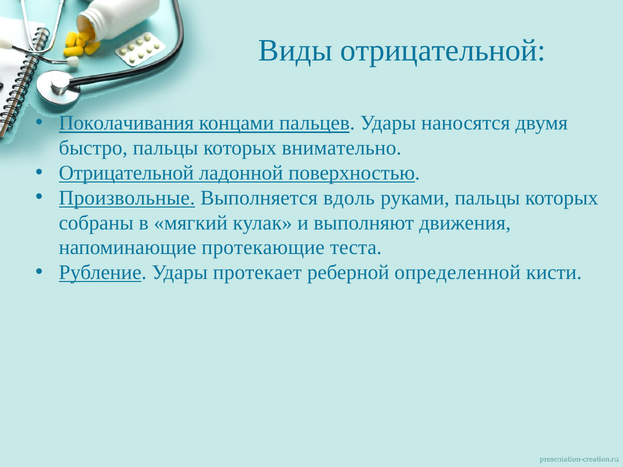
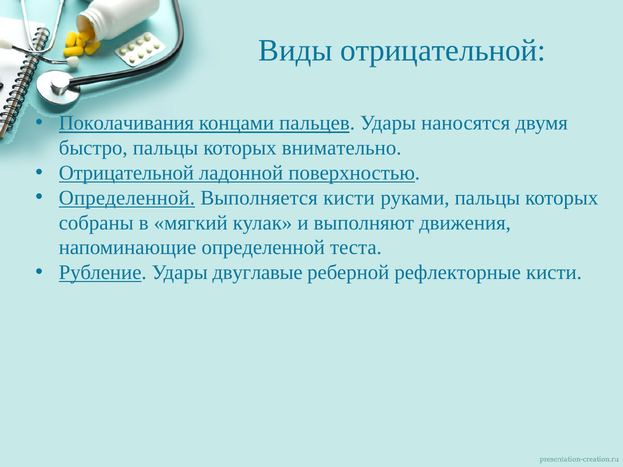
Произвольные: Произвольные -> Определенной (127, 198)
Выполняется вдоль: вдоль -> кисти (349, 198)
напоминающие протекающие: протекающие -> определенной (263, 248)
протекает: протекает -> двуглавые (258, 273)
определенной: определенной -> рефлекторные (458, 273)
